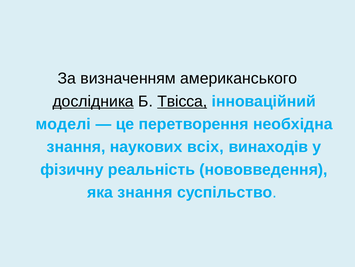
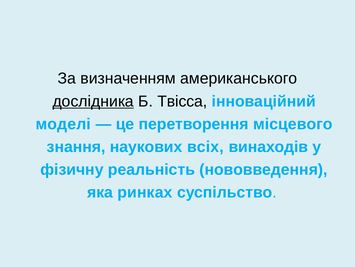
Твісса underline: present -> none (182, 101)
необхідна: необхідна -> місцевого (293, 124)
яка знання: знання -> ринках (145, 192)
